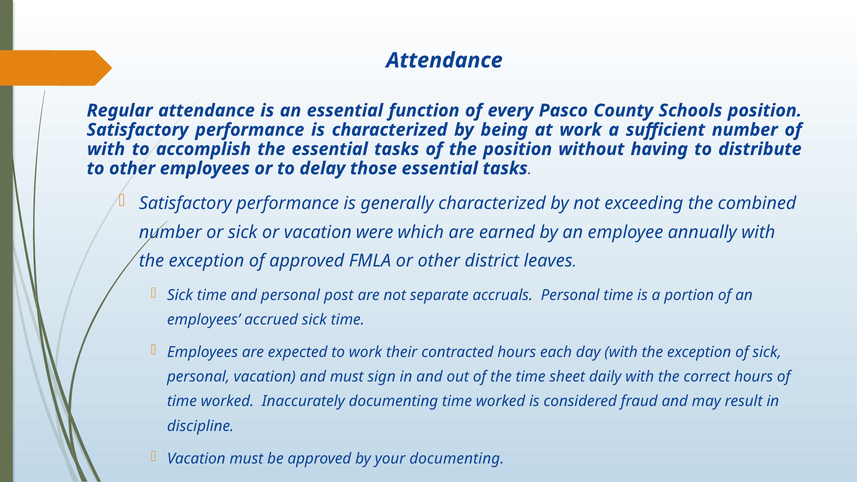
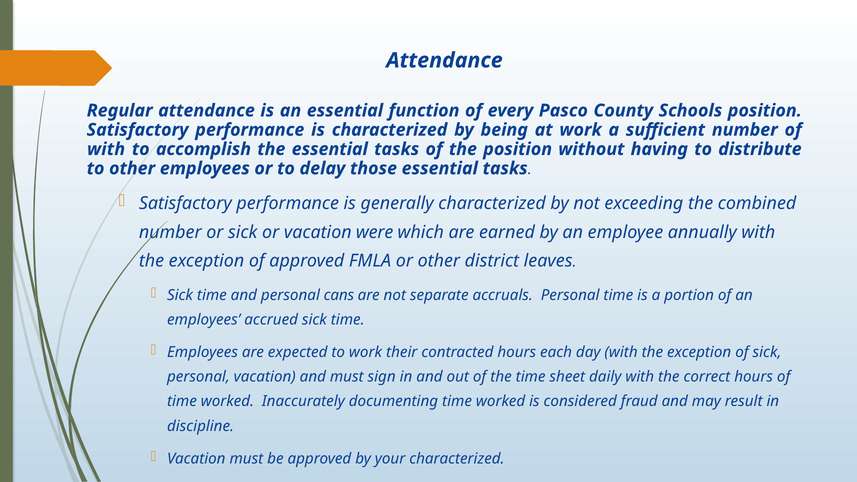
post: post -> cans (339, 295)
your documenting: documenting -> characterized (457, 459)
